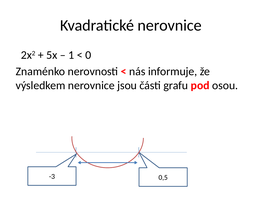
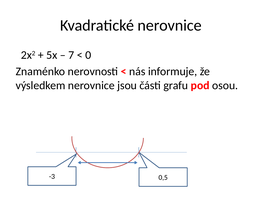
1: 1 -> 7 (71, 55)
